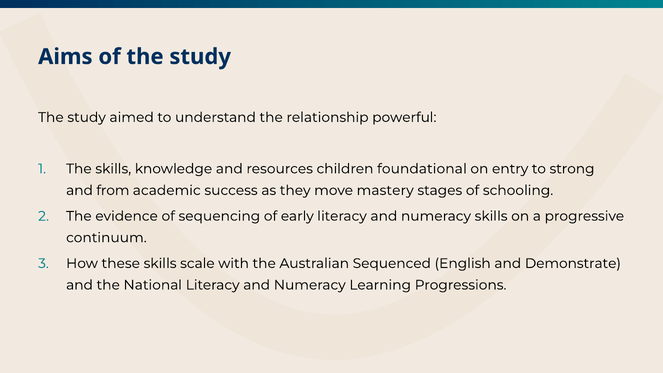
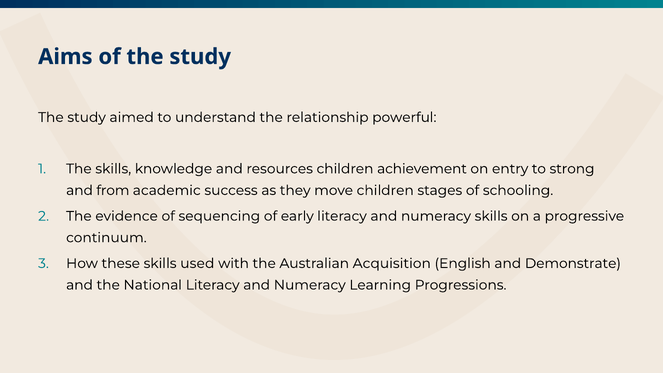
foundational: foundational -> achievement (422, 169)
move mastery: mastery -> children (385, 190)
scale: scale -> used (197, 263)
Sequenced: Sequenced -> Acquisition (392, 263)
